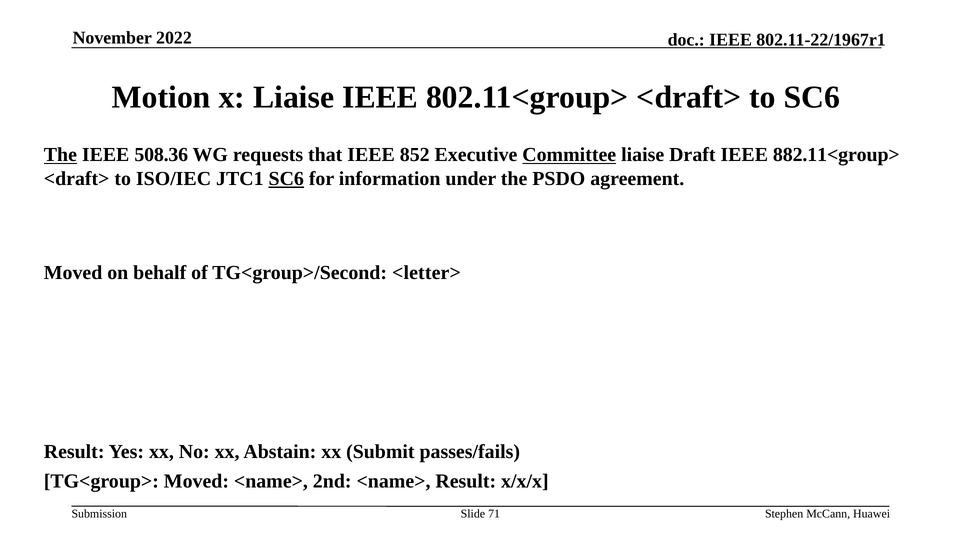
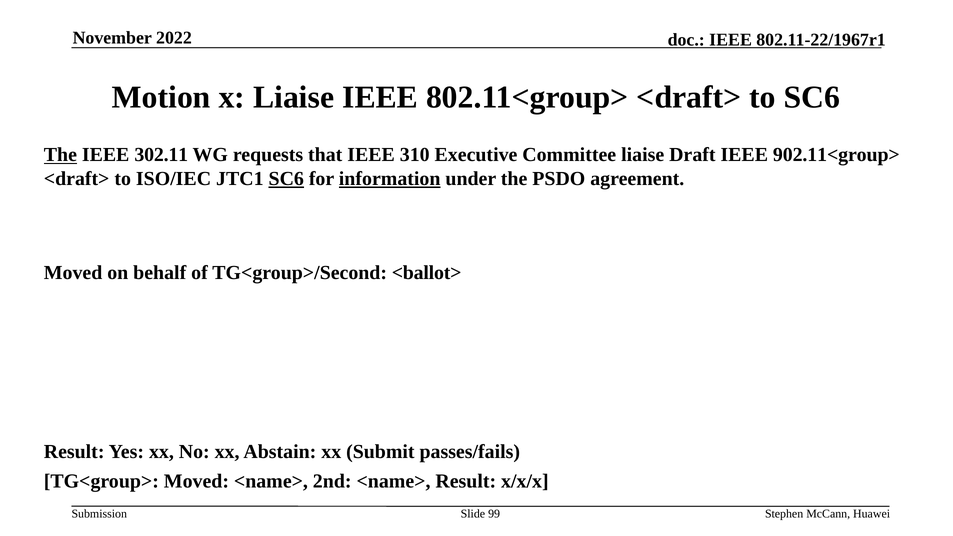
508.36: 508.36 -> 302.11 (161, 155)
852: 852 -> 310 (415, 155)
Committee underline: present -> none (569, 155)
882.11<group>: 882.11<group> -> 902.11<group> (836, 155)
information underline: none -> present (390, 179)
<letter>: <letter> -> <ballot> (427, 273)
71: 71 -> 99 (494, 514)
